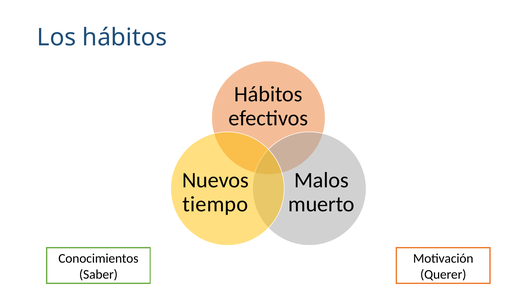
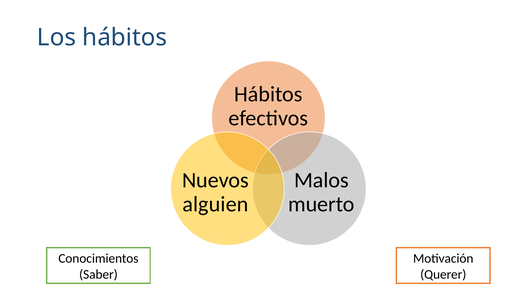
tiempo: tiempo -> alguien (215, 204)
